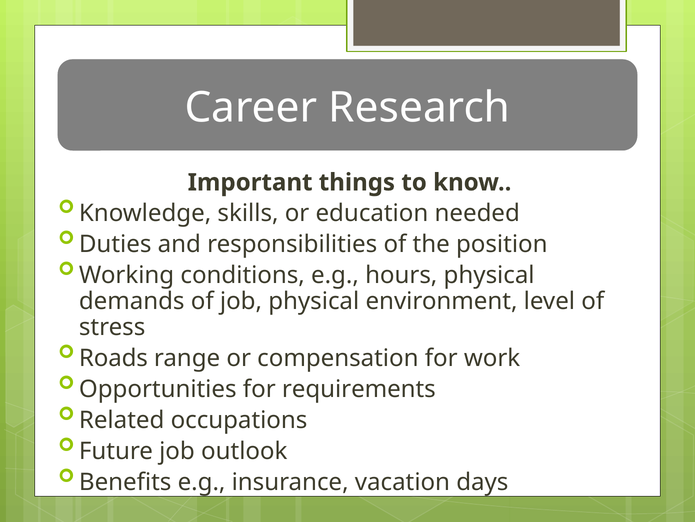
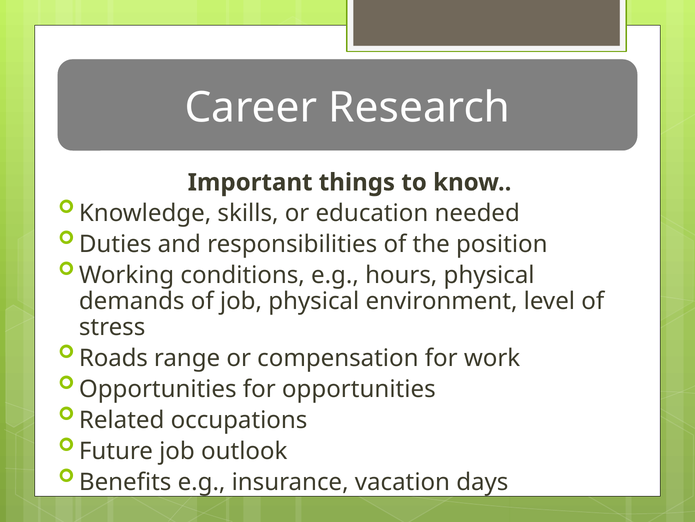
for requirements: requirements -> opportunities (359, 389)
